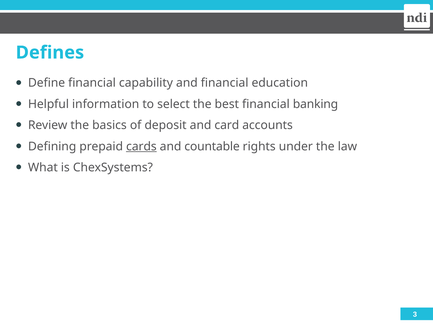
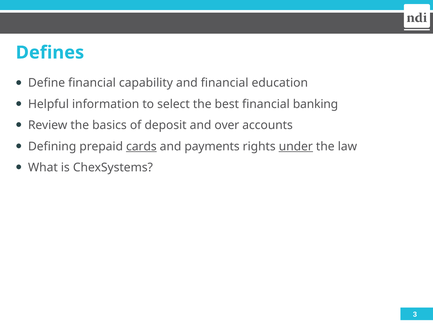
card: card -> over (227, 125)
countable: countable -> payments (212, 146)
under underline: none -> present (296, 146)
